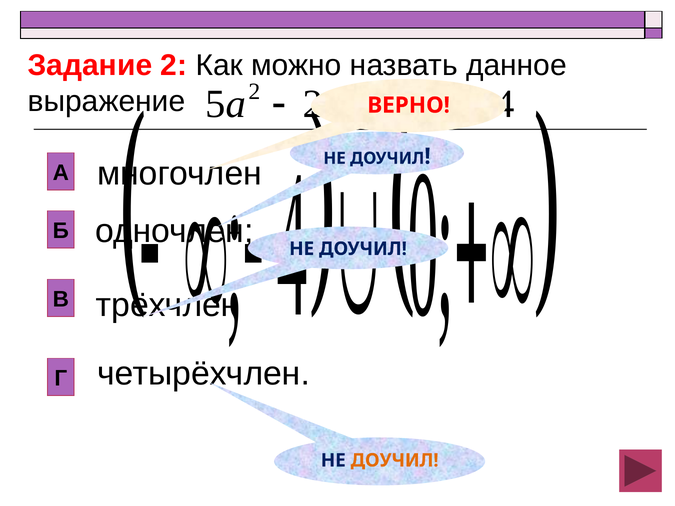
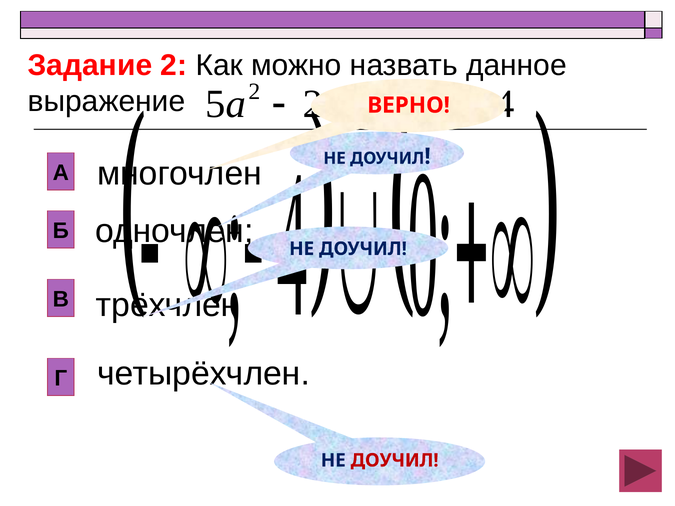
ДОУЧИЛ colour: orange -> red (395, 461)
